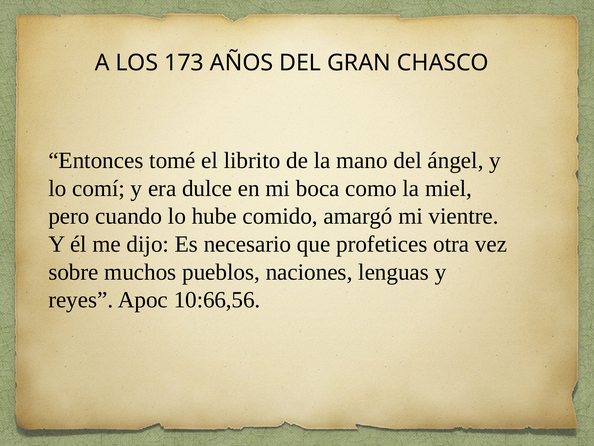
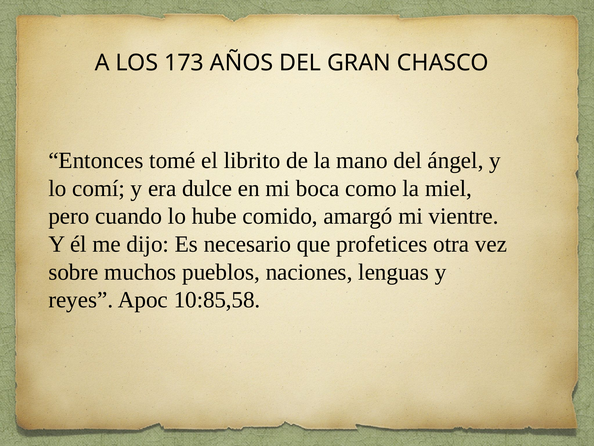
10:66,56: 10:66,56 -> 10:85,58 (217, 300)
